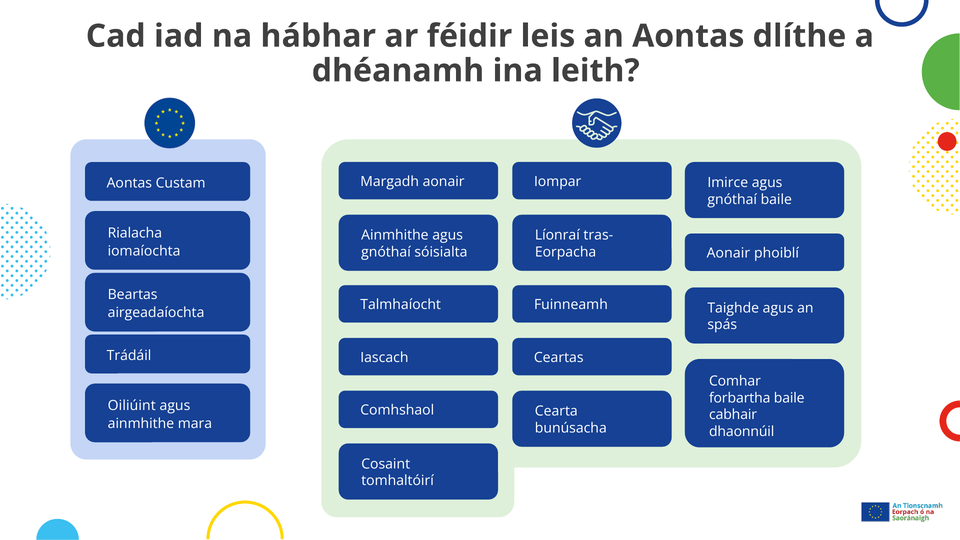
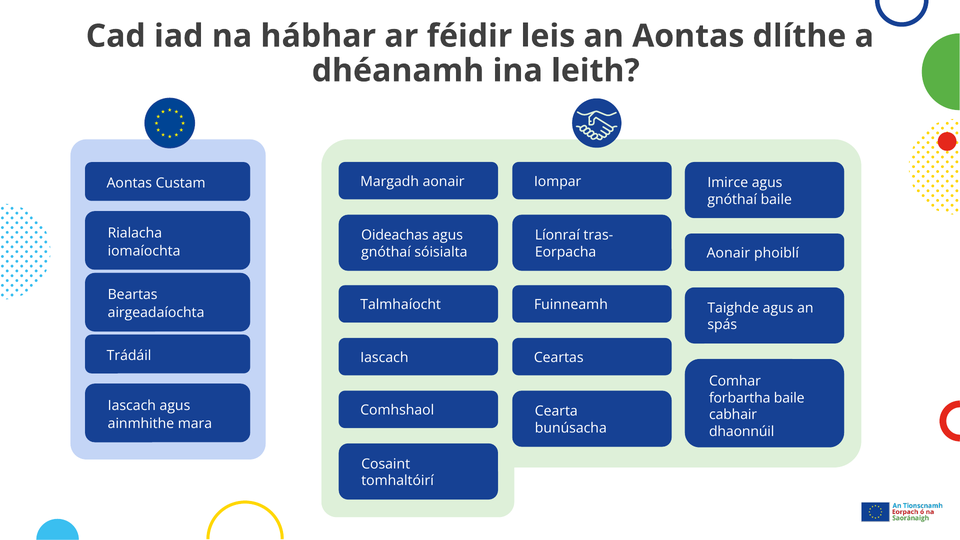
Ainmhithe: Ainmhithe -> Oideachas (395, 235)
Oiliúint: Oiliúint -> Iascach (132, 405)
